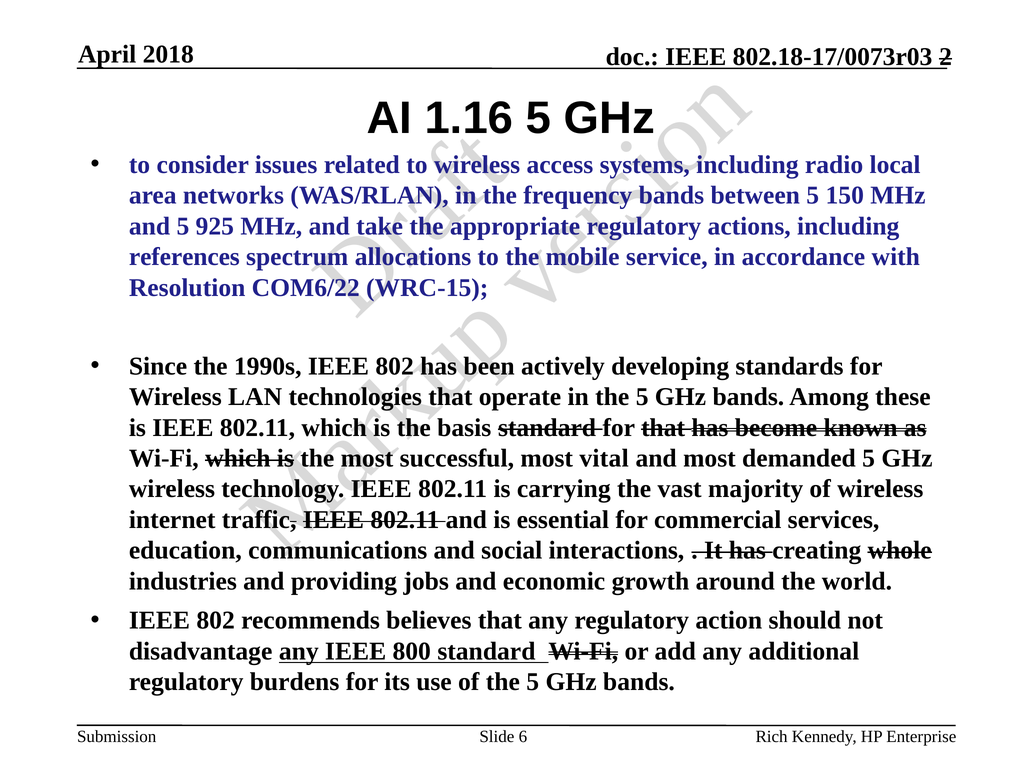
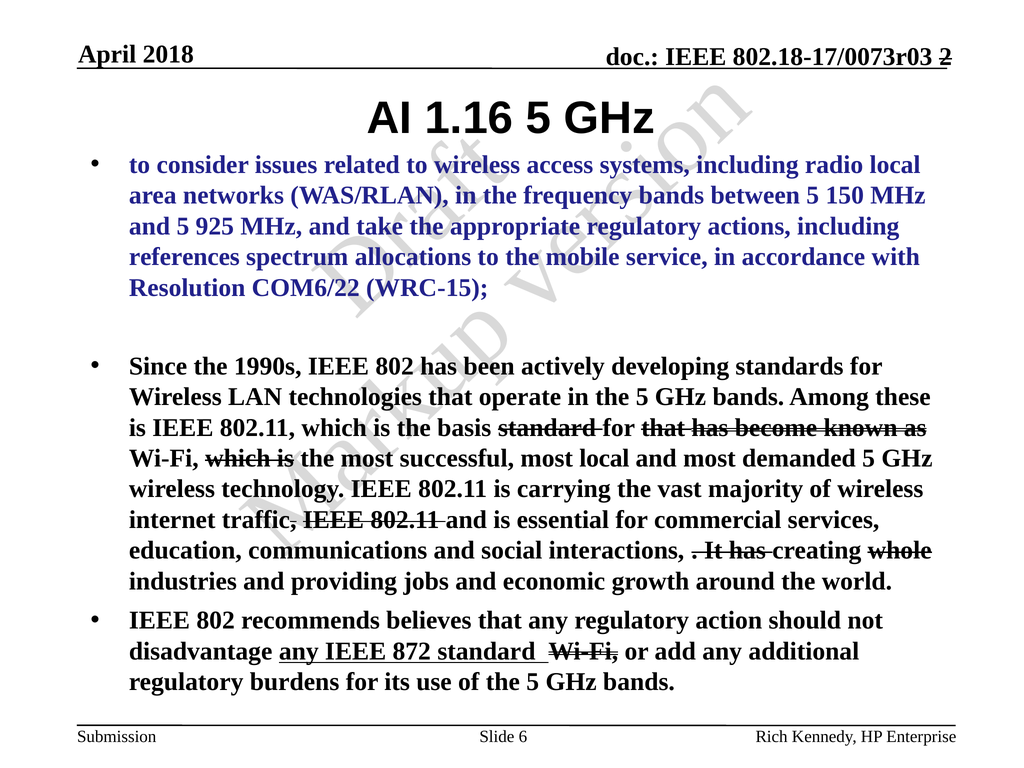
most vital: vital -> local (604, 458)
800: 800 -> 872 (412, 651)
